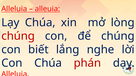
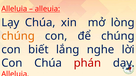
chúng colour: red -> orange (18, 36)
